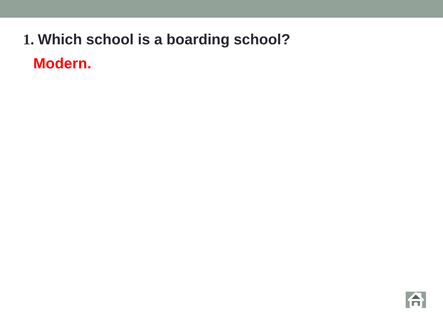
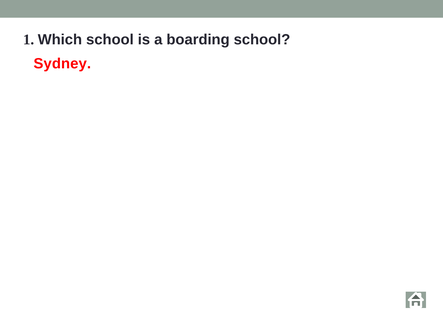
Modern: Modern -> Sydney (62, 64)
